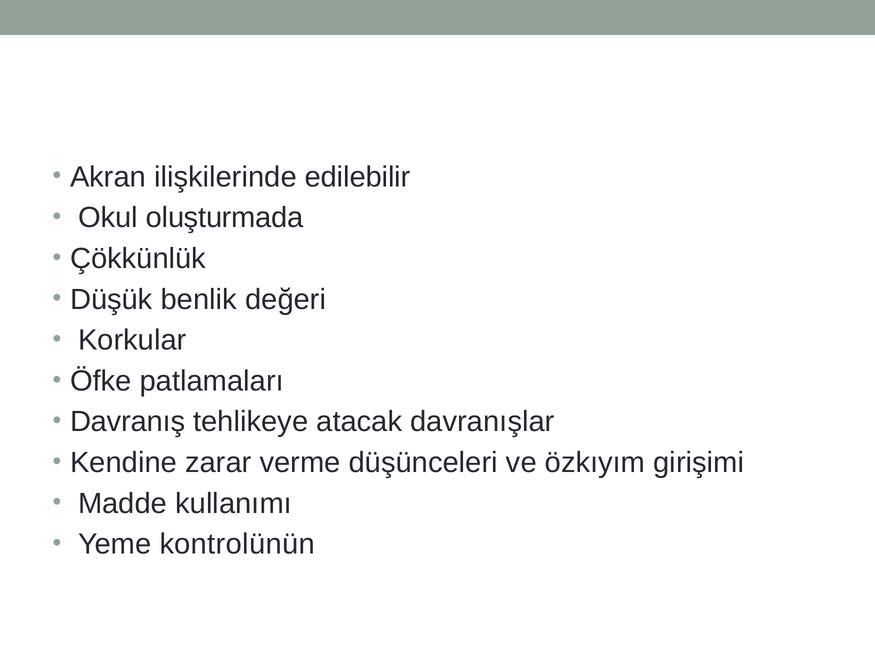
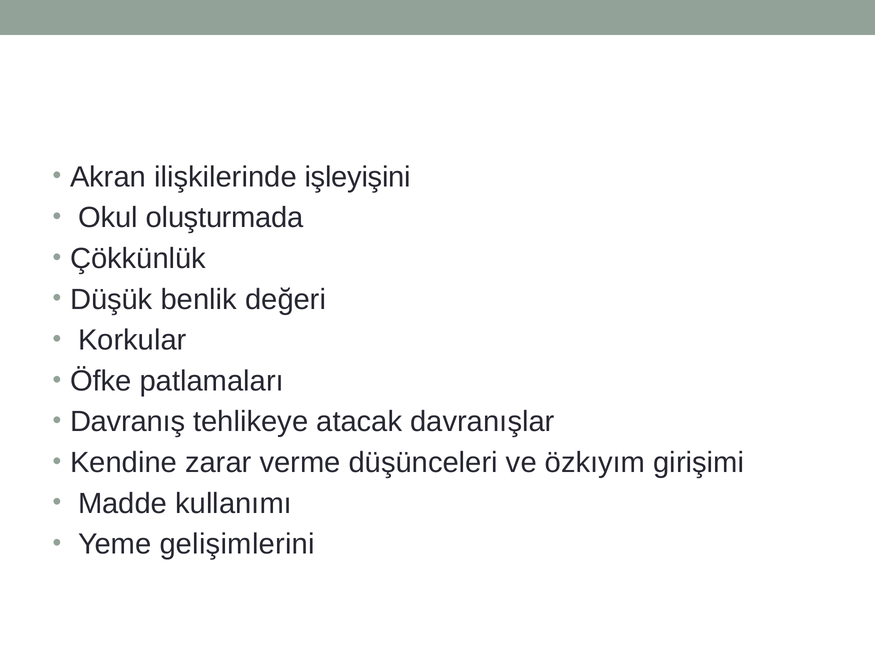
edilebilir: edilebilir -> işleyişini (358, 177)
kontrolünün: kontrolünün -> gelişimlerini (237, 544)
